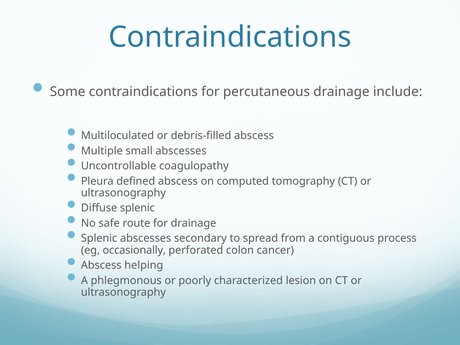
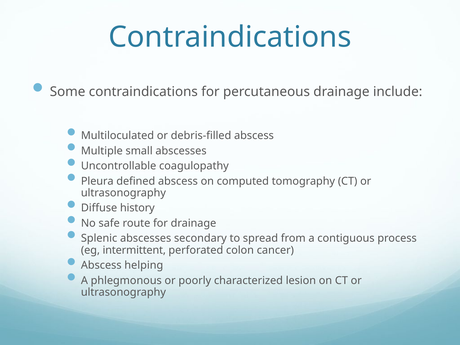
Diffuse splenic: splenic -> history (137, 208)
occasionally: occasionally -> intermittent (134, 250)
